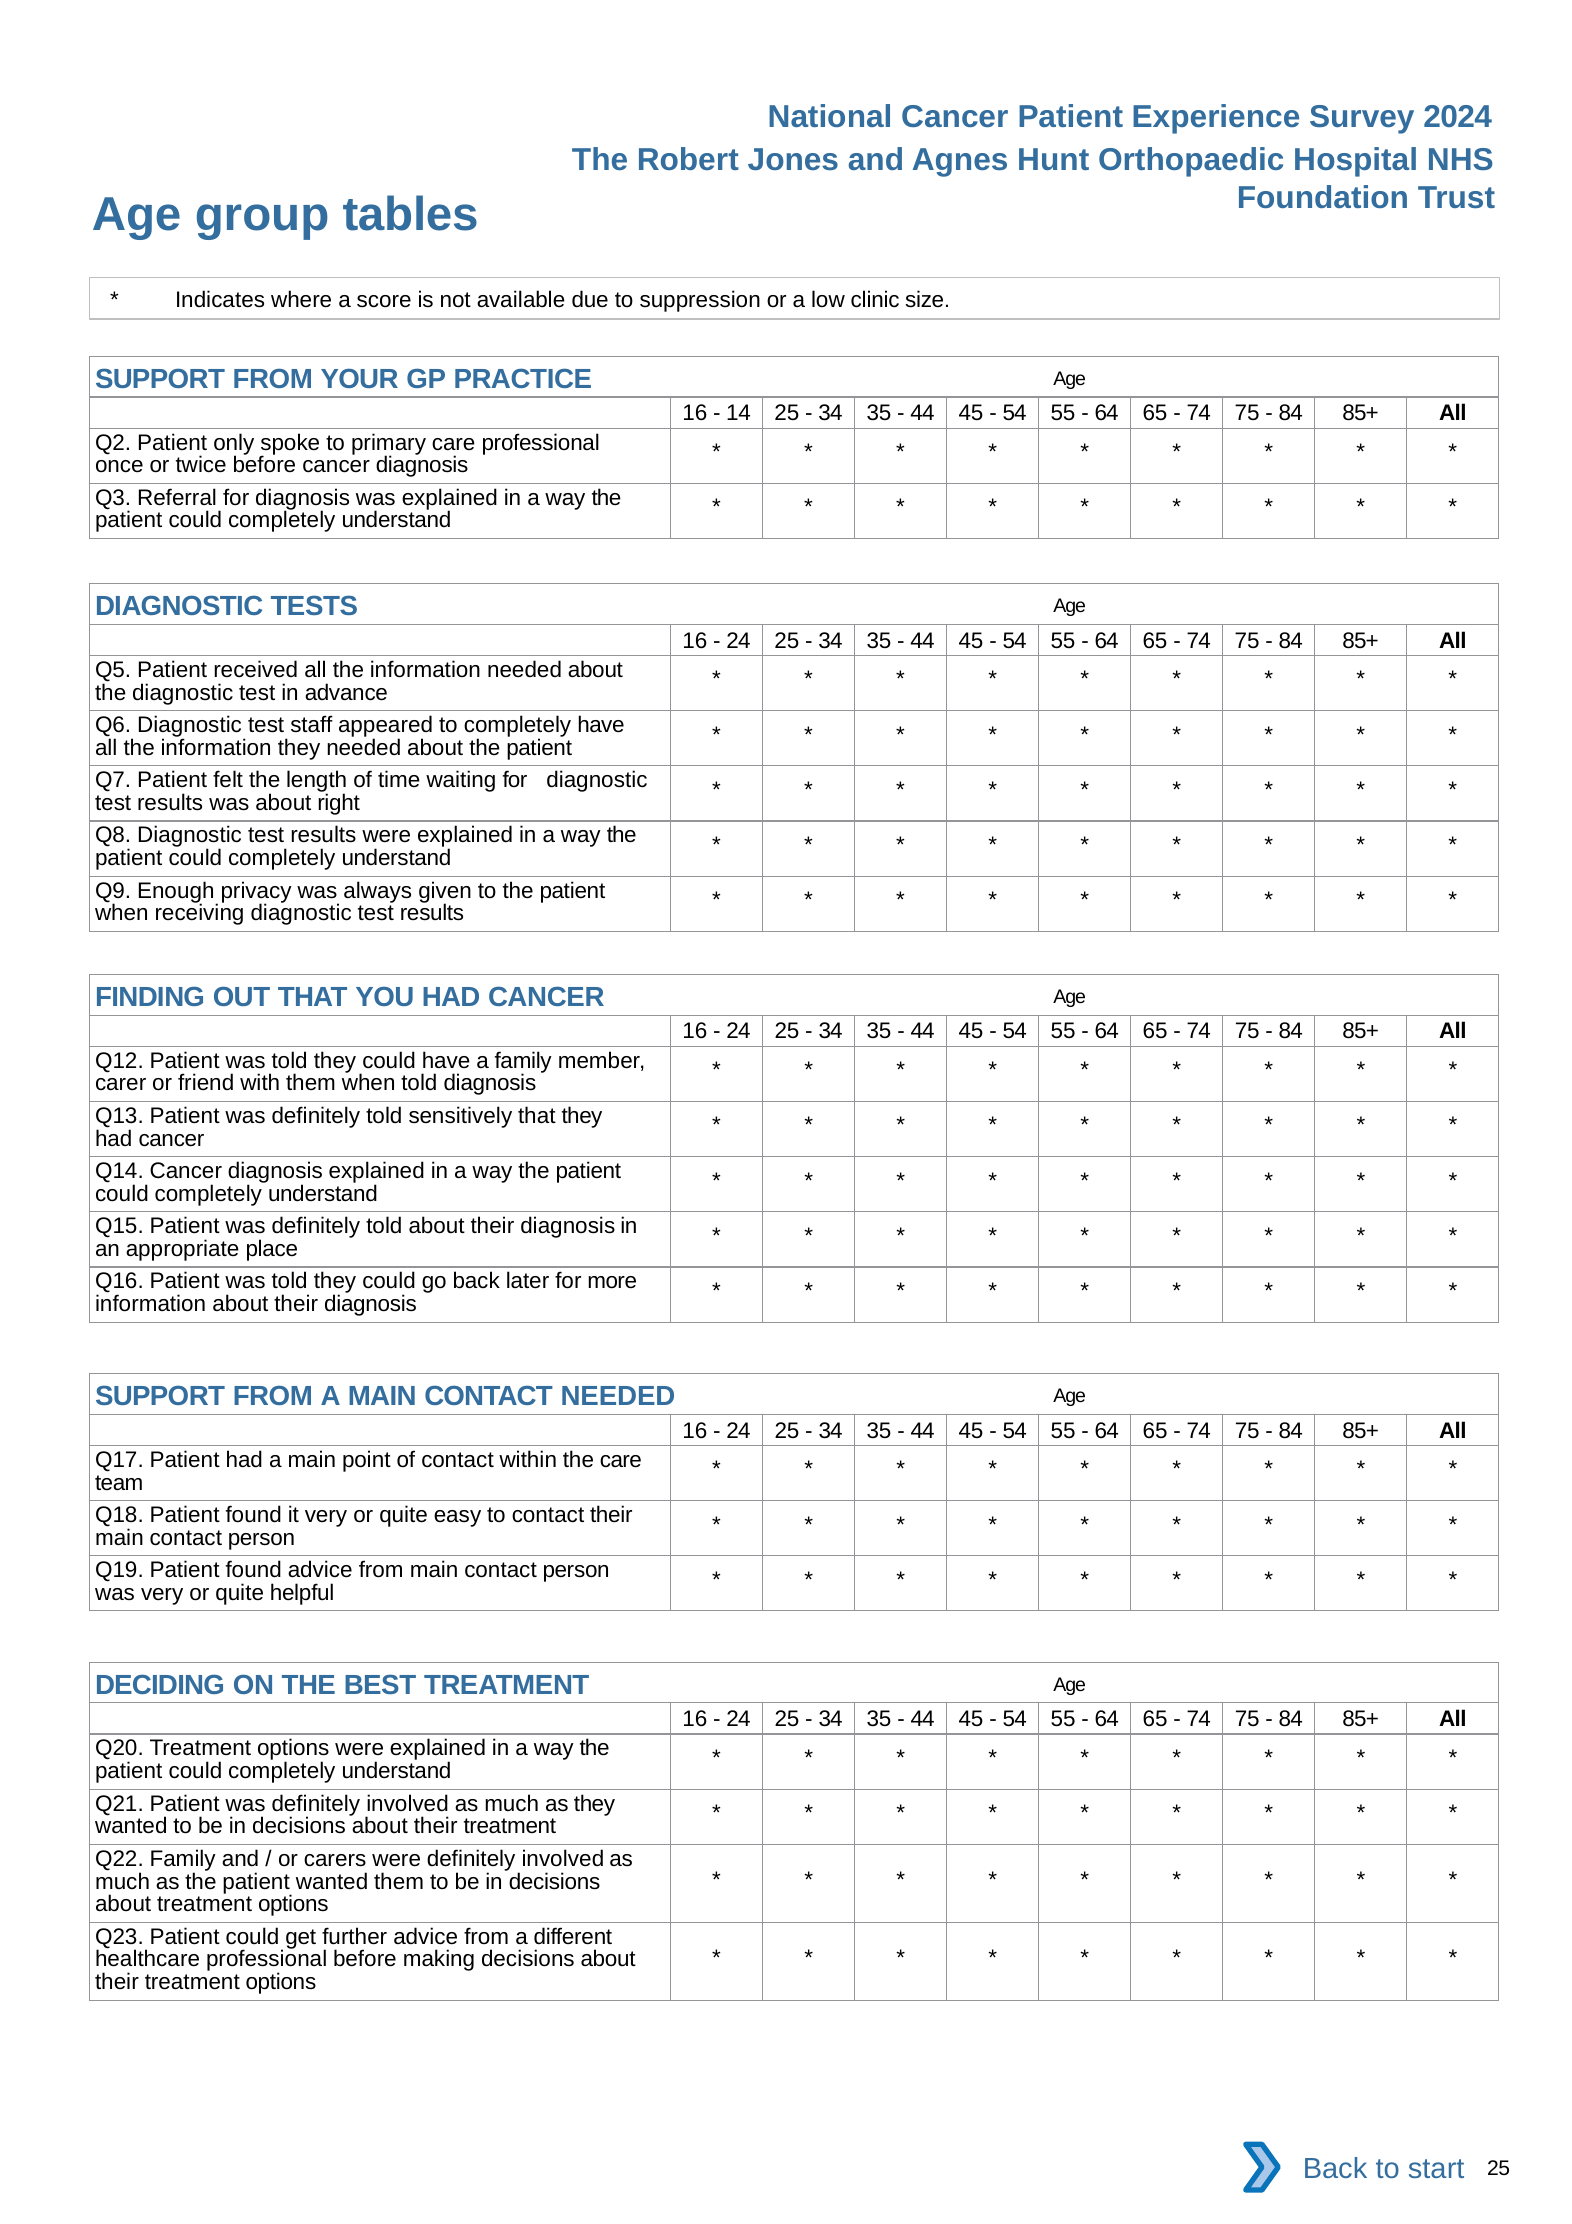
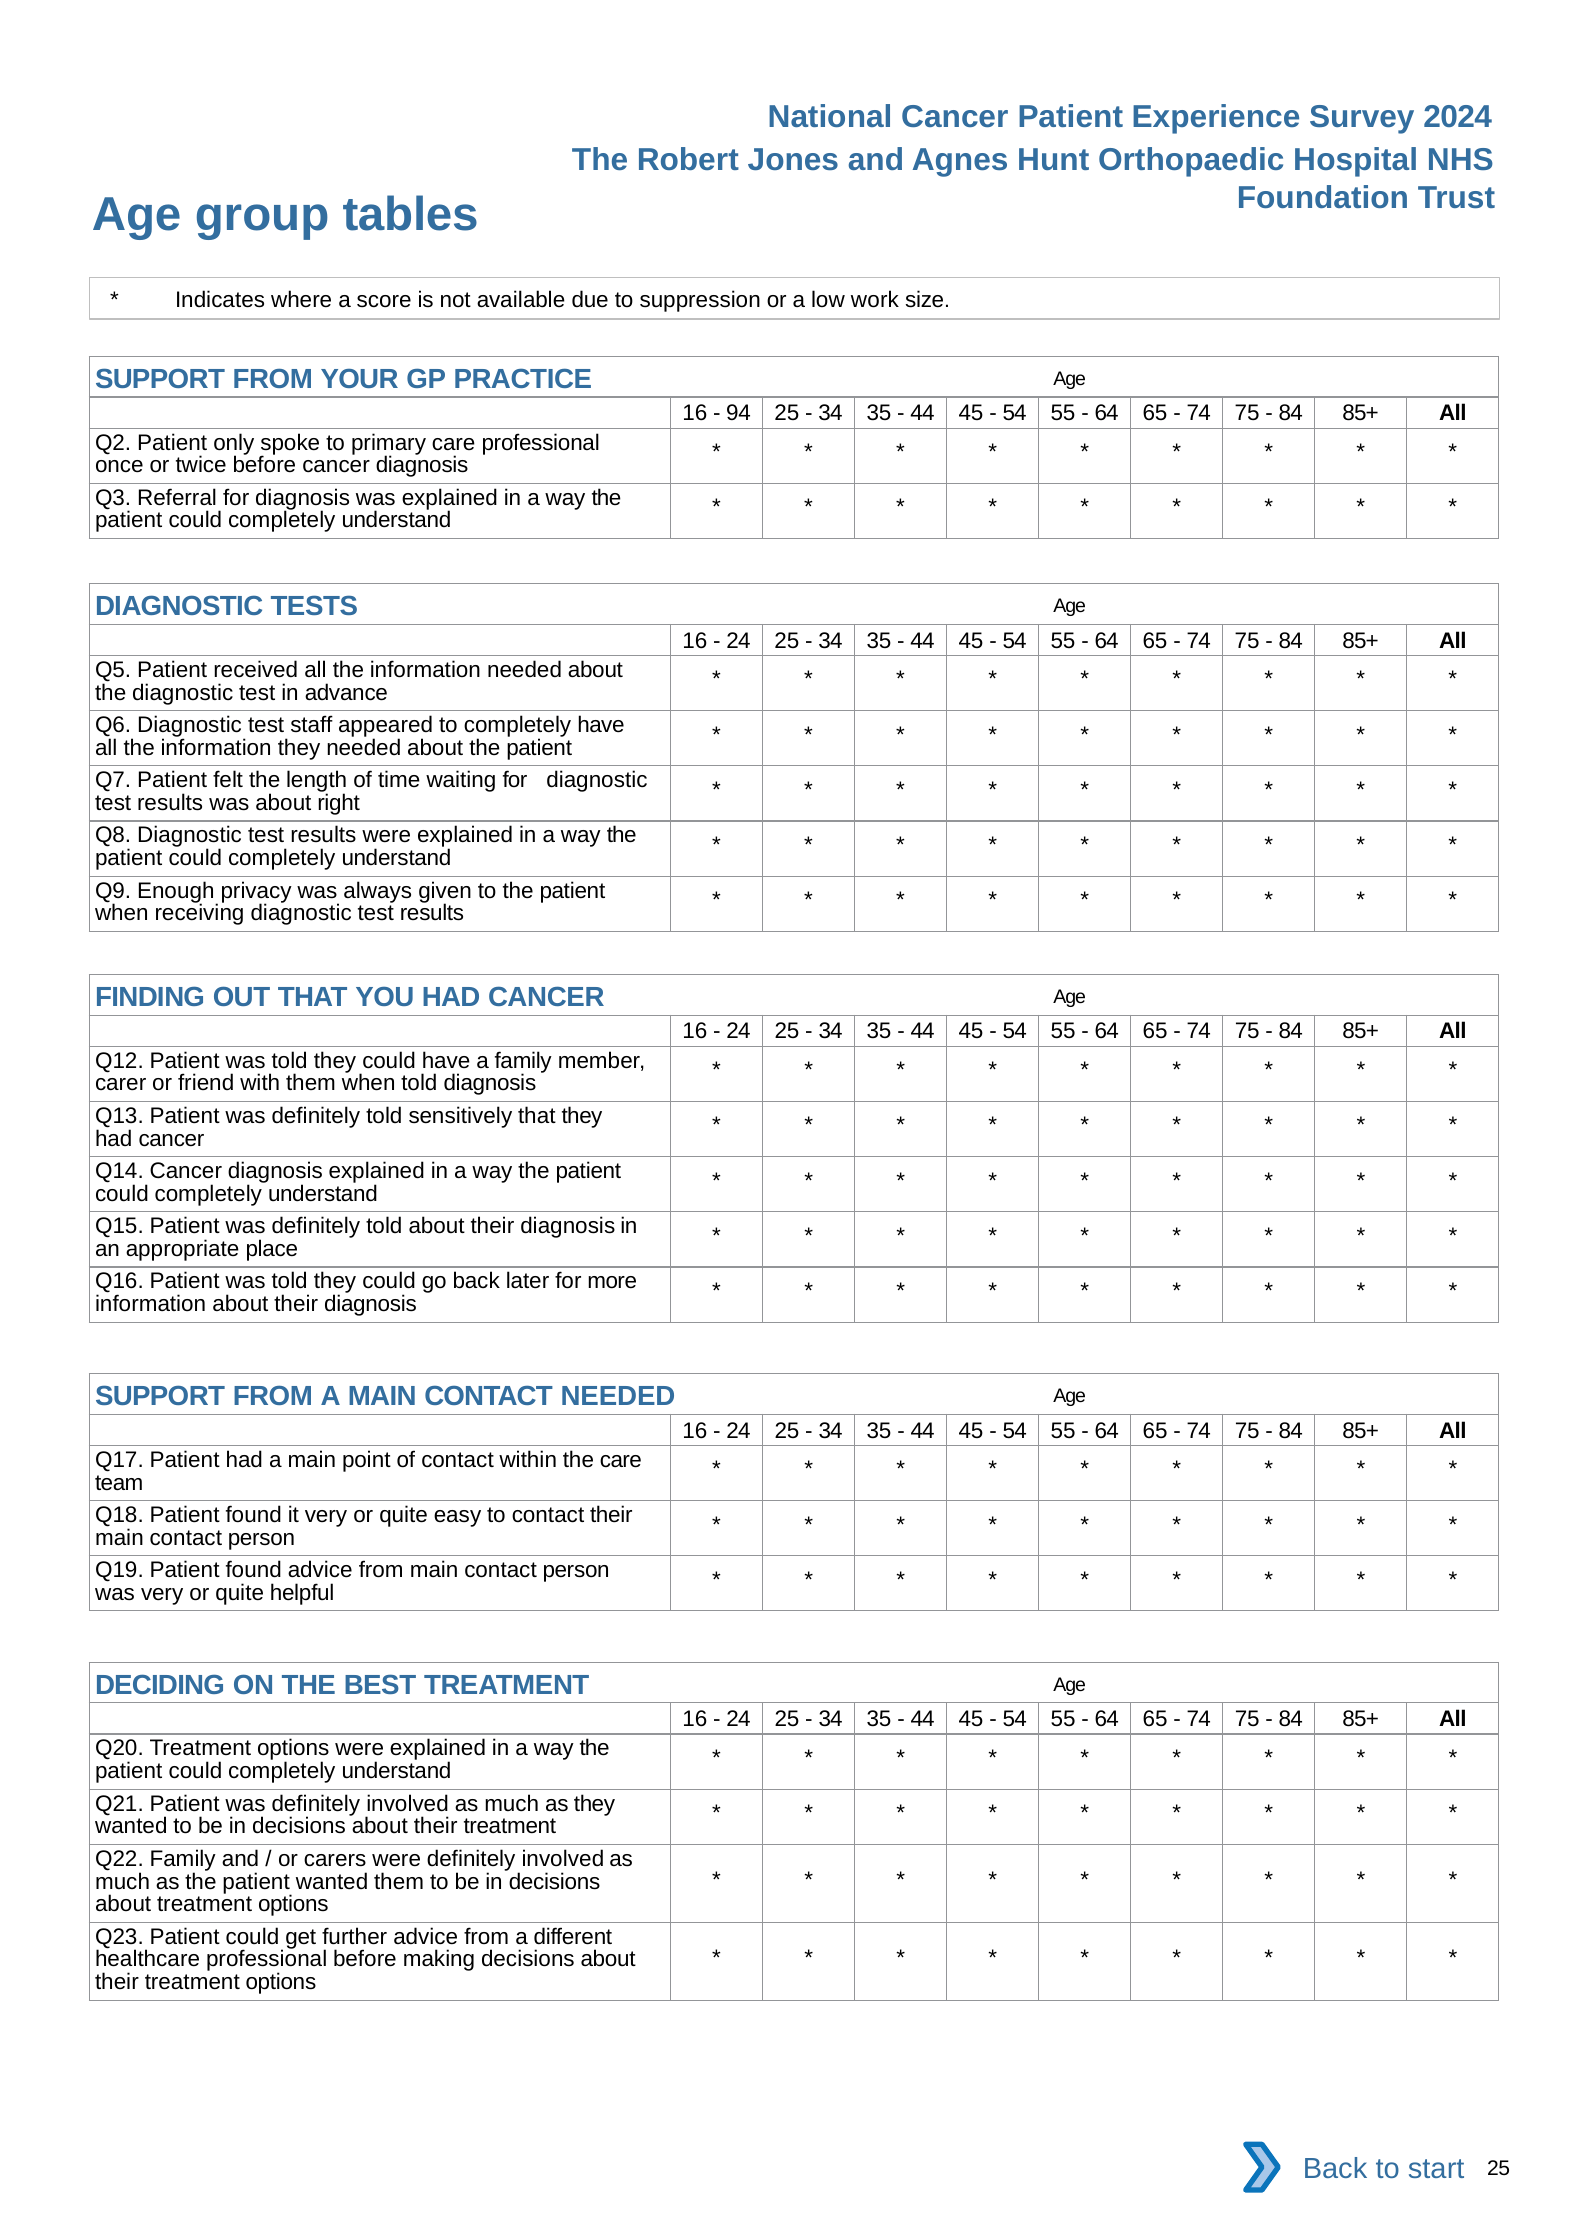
clinic: clinic -> work (875, 300)
14: 14 -> 94 (739, 414)
